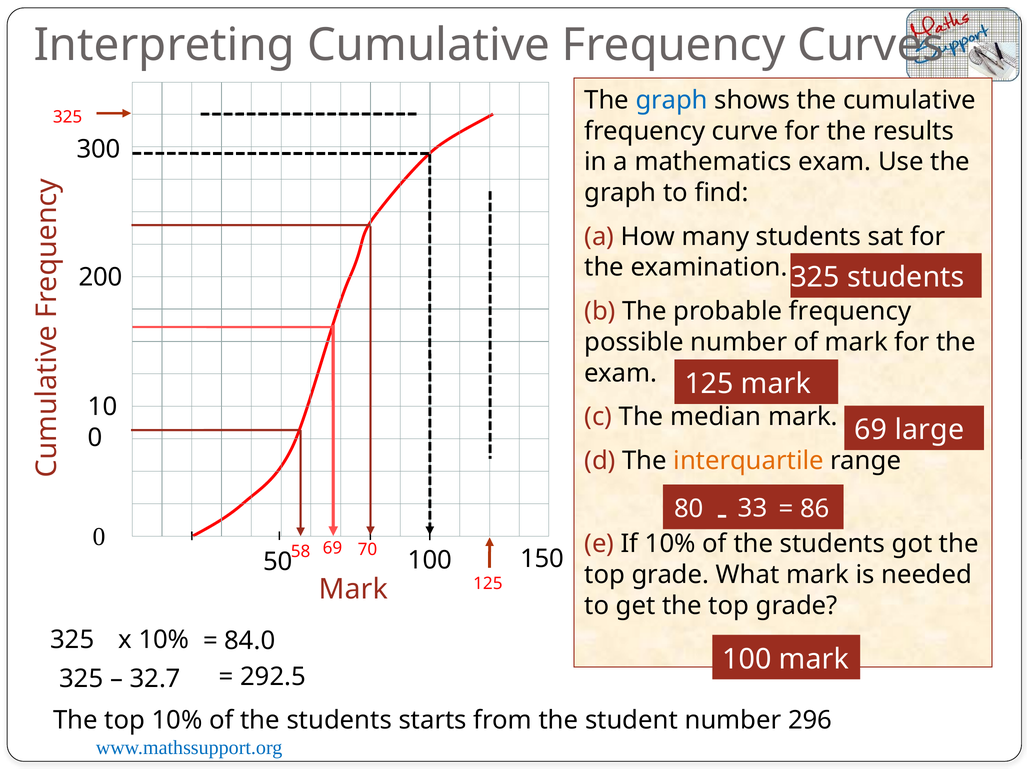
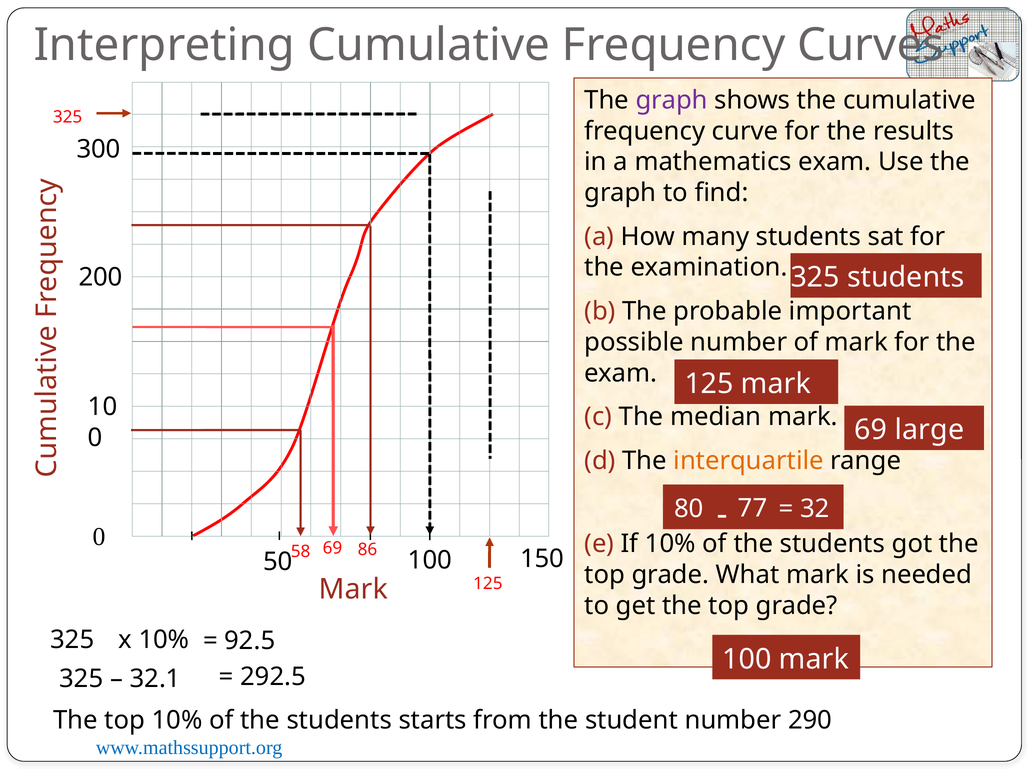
graph colour: blue -> purple (672, 100)
probable frequency: frequency -> important (850, 311)
33: 33 -> 77 (753, 508)
86: 86 -> 32 (815, 508)
70: 70 -> 86 (367, 549)
84.0: 84.0 -> 92.5 (250, 641)
32.7: 32.7 -> 32.1 (155, 679)
296: 296 -> 290 (810, 720)
